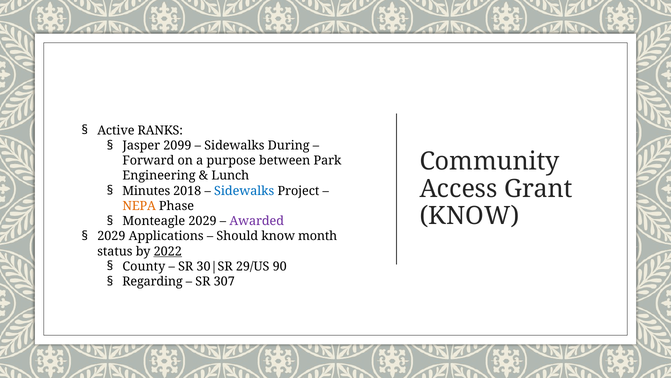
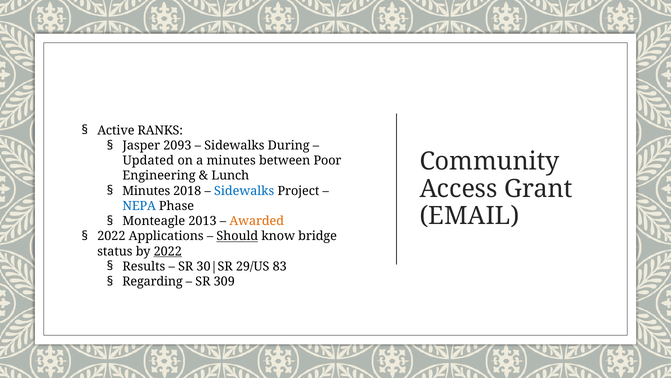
2099: 2099 -> 2093 (177, 145)
Forward: Forward -> Updated (148, 160)
a purpose: purpose -> minutes (231, 160)
Park: Park -> Poor (328, 160)
NEPA colour: orange -> blue (139, 206)
KNOW: KNOW -> EMAIL (469, 216)
Monteagle 2029: 2029 -> 2013 (203, 221)
Awarded colour: purple -> orange (257, 221)
2029: 2029 -> 2022 (111, 236)
Should underline: none -> present (237, 236)
month: month -> bridge (318, 236)
County: County -> Results (144, 266)
90: 90 -> 83 (280, 266)
307: 307 -> 309 (224, 281)
